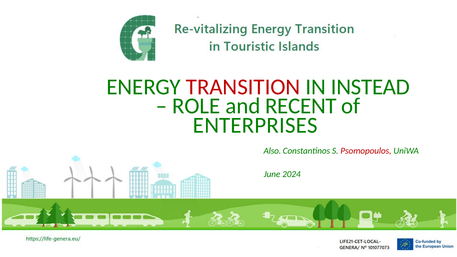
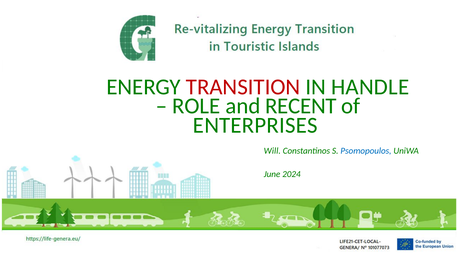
INSTEAD: INSTEAD -> HANDLE (370, 87)
Also: Also -> Will (272, 151)
Psomopoulos colour: red -> blue (366, 151)
